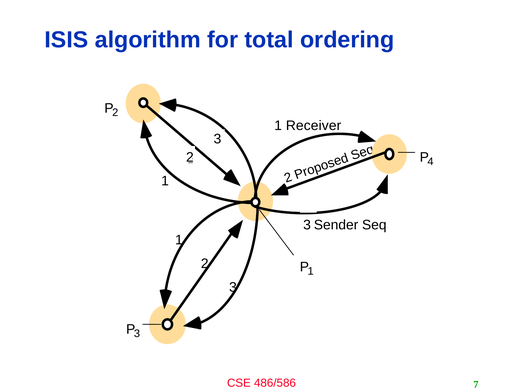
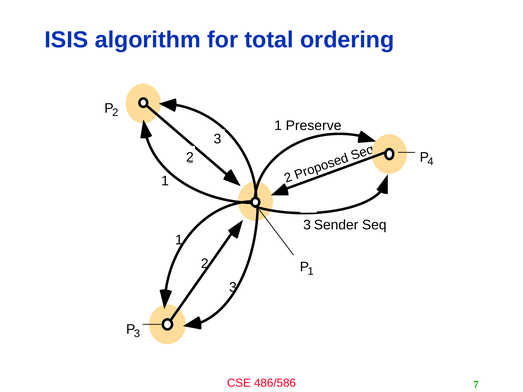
Receiver: Receiver -> Preserve (314, 126)
